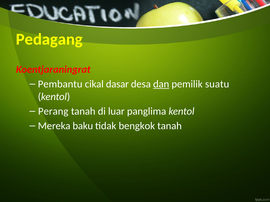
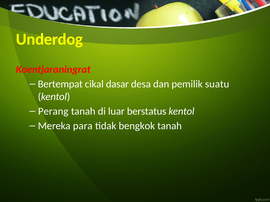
Pedagang: Pedagang -> Underdog (49, 39)
Pembantu: Pembantu -> Bertempat (60, 84)
dan underline: present -> none (161, 84)
panglima: panglima -> berstatus (147, 111)
baku: baku -> para (83, 126)
